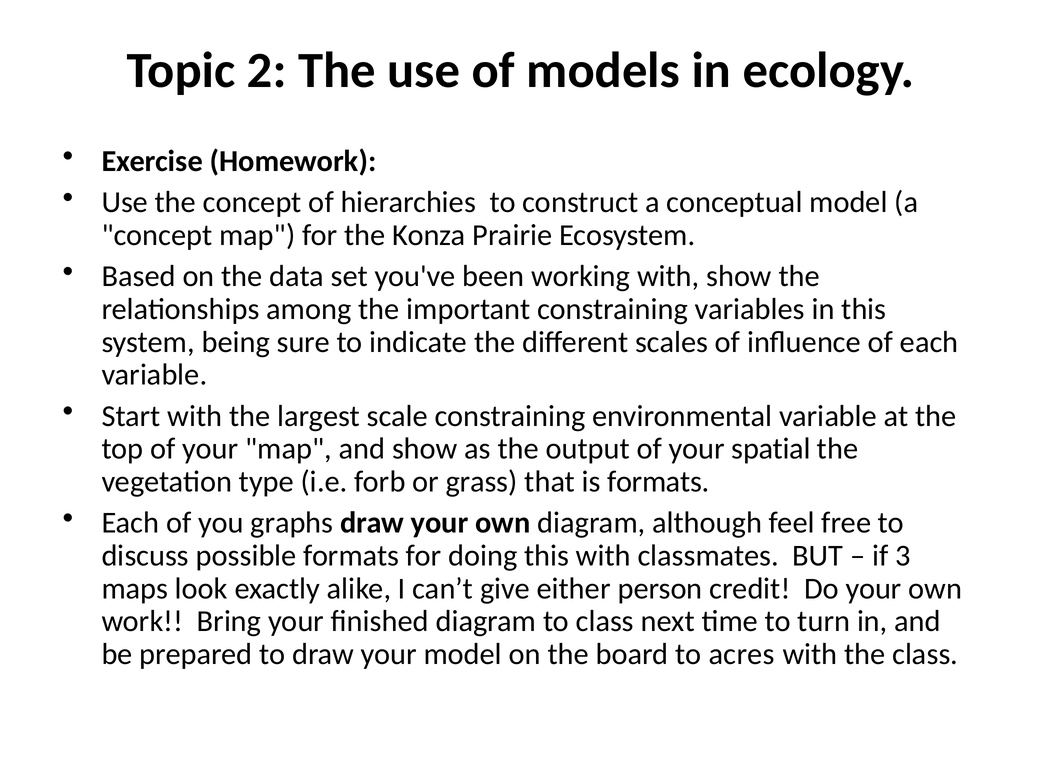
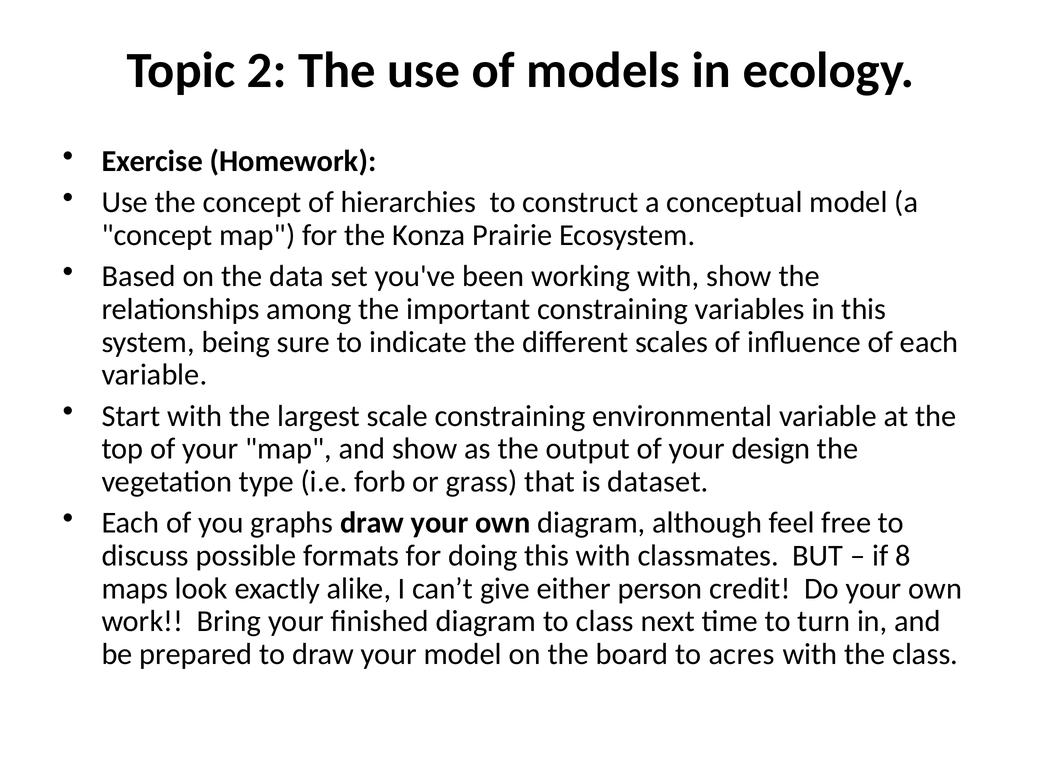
spatial: spatial -> design (771, 449)
is formats: formats -> dataset (658, 481)
3: 3 -> 8 (903, 555)
